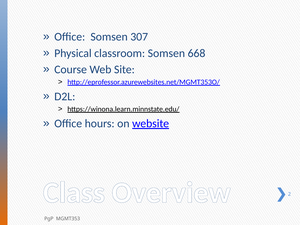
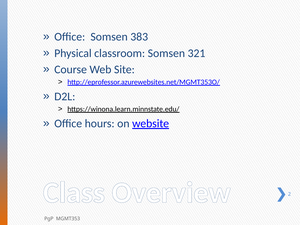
307: 307 -> 383 (139, 37)
668: 668 -> 321 (197, 53)
